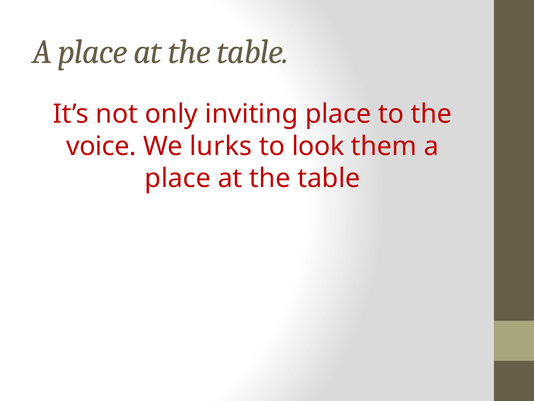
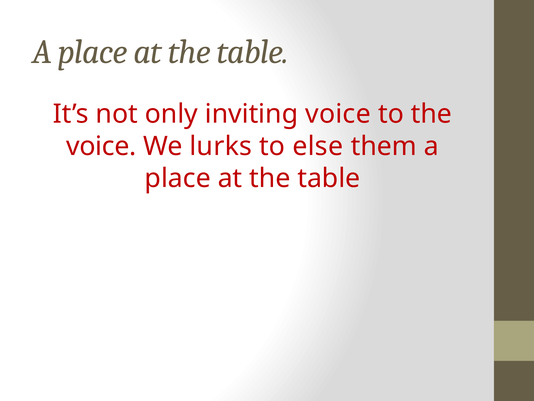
inviting place: place -> voice (338, 114)
look: look -> else (318, 146)
